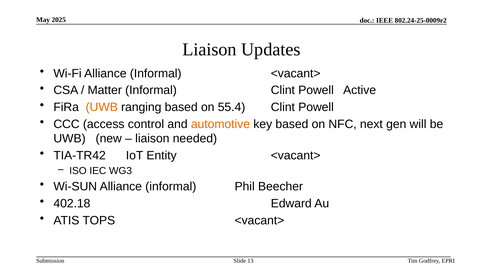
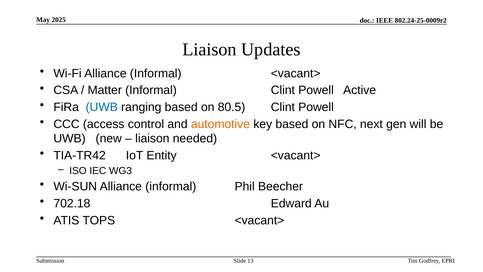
UWB colour: orange -> blue (102, 107)
55.4: 55.4 -> 80.5 (232, 107)
402.18: 402.18 -> 702.18 (72, 203)
